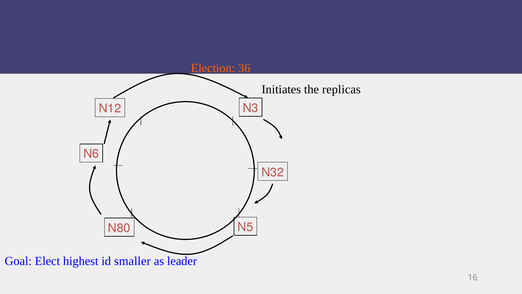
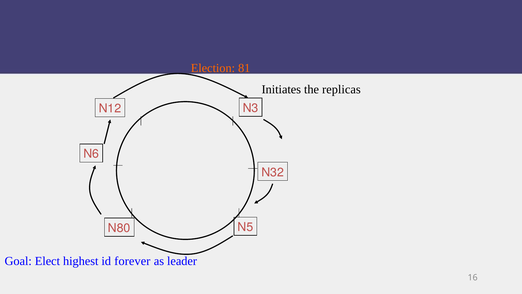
36: 36 -> 81 (244, 68)
smaller: smaller -> forever (132, 261)
